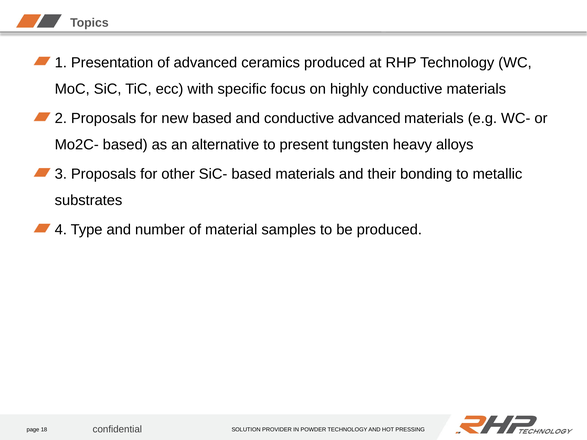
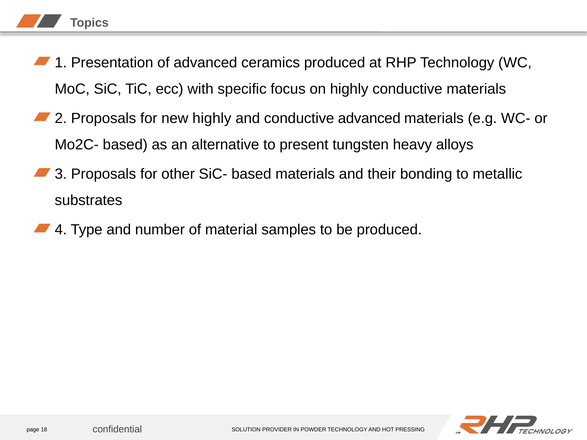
new based: based -> highly (212, 118)
